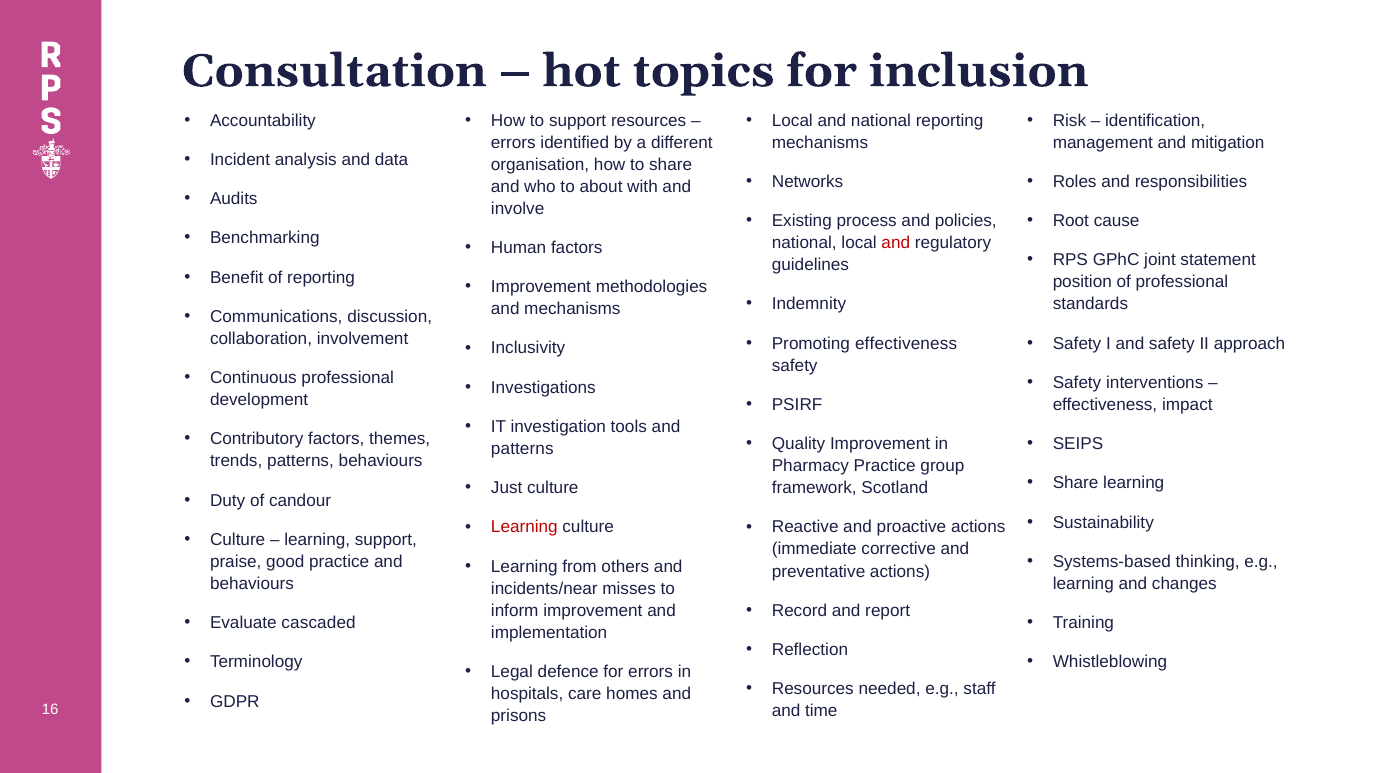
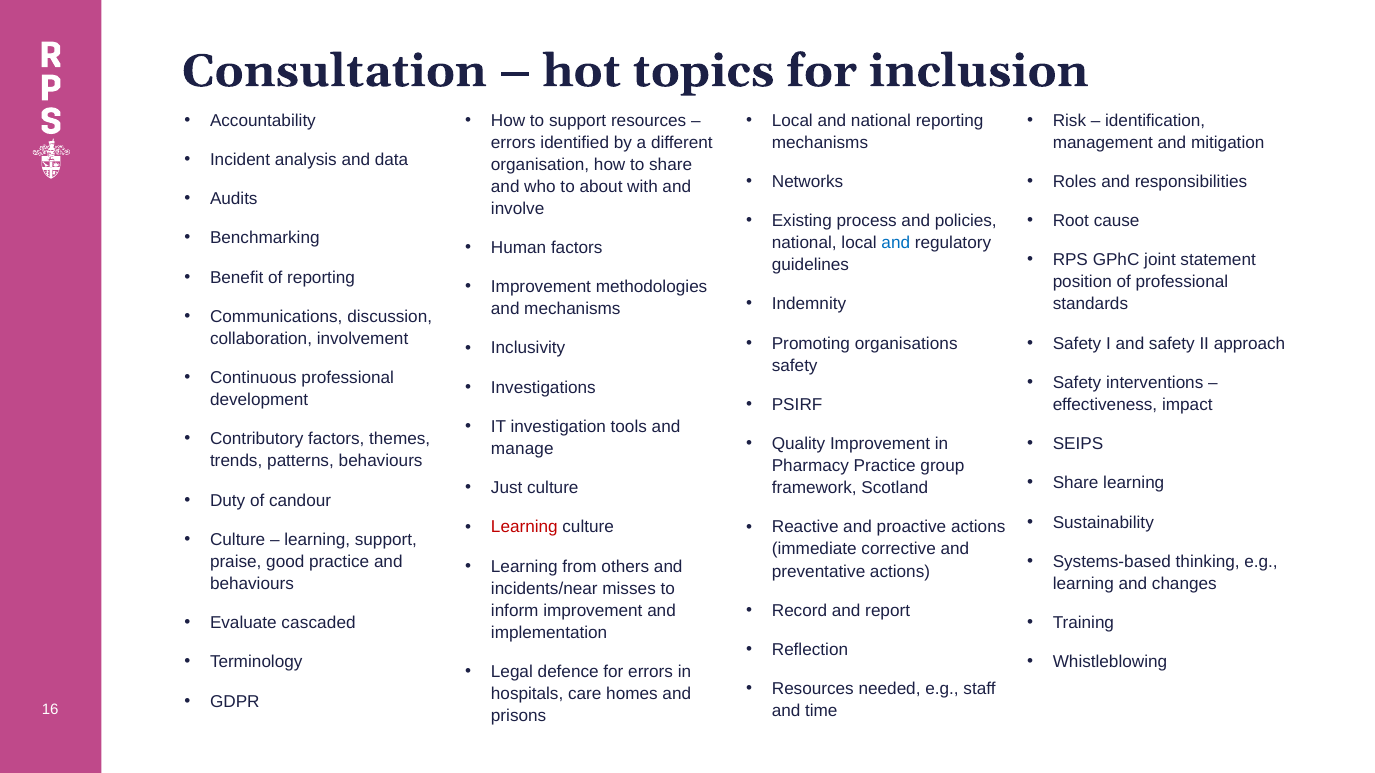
and colour: red -> blue (896, 243)
Promoting effectiveness: effectiveness -> organisations (906, 344)
patterns: patterns -> manage (522, 449)
